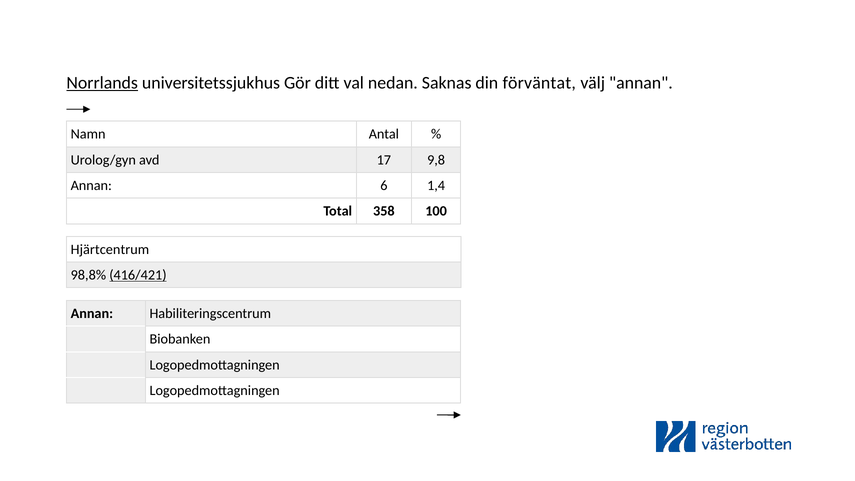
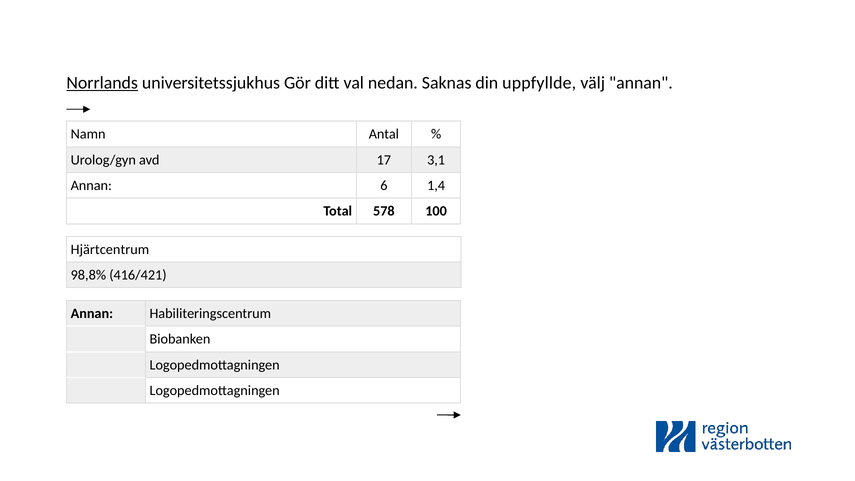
förväntat: förväntat -> uppfyllde (539, 83)
9,8: 9,8 -> 3,1 (436, 160)
358: 358 -> 578 (384, 211)
416/421 underline: present -> none (138, 275)
